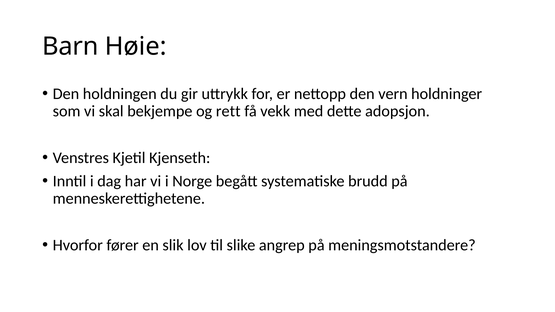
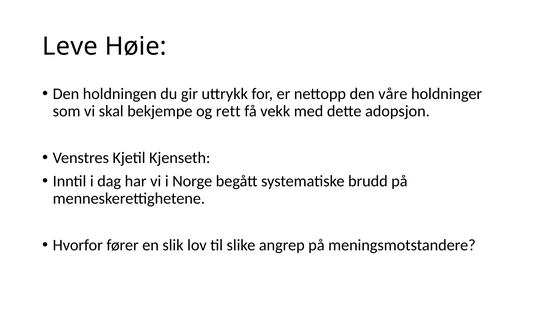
Barn: Barn -> Leve (70, 47)
vern: vern -> våre (393, 94)
